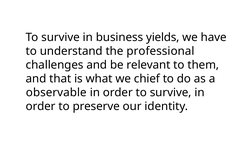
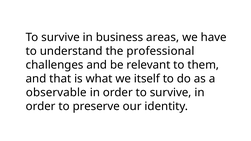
yields: yields -> areas (163, 37)
chief: chief -> itself (147, 79)
